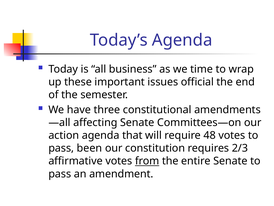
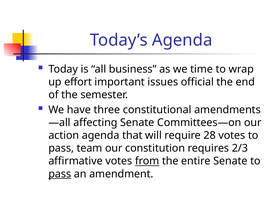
these: these -> effort (78, 82)
48: 48 -> 28 (210, 135)
been: been -> team (90, 148)
pass underline: none -> present (60, 173)
